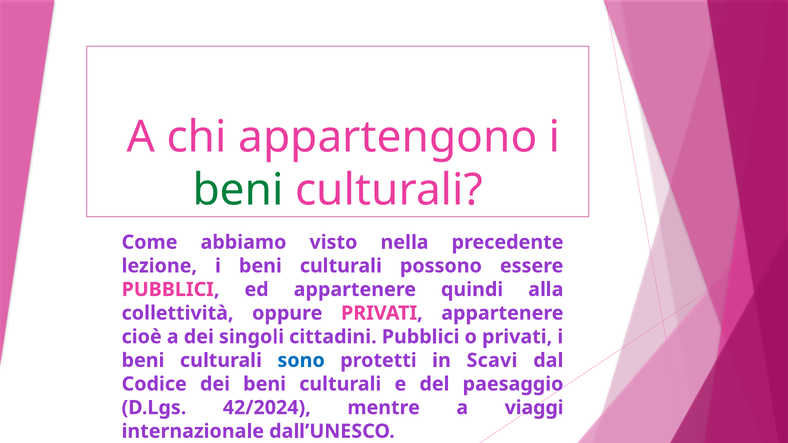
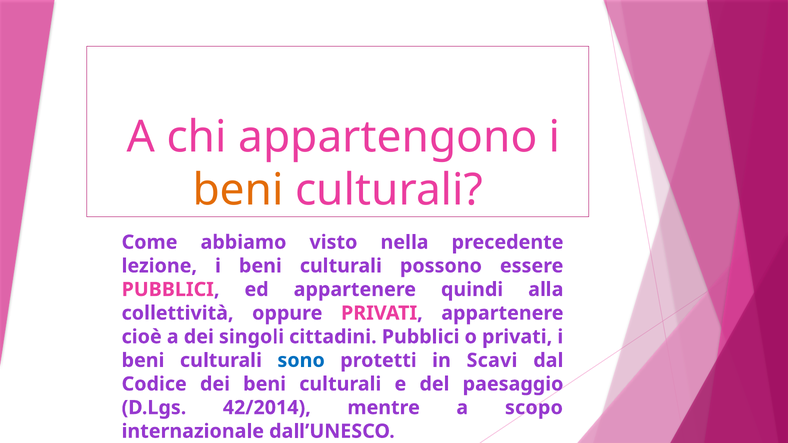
beni colour: green -> orange (238, 190)
42/2024: 42/2024 -> 42/2014 (267, 408)
viaggi: viaggi -> scopo (534, 408)
